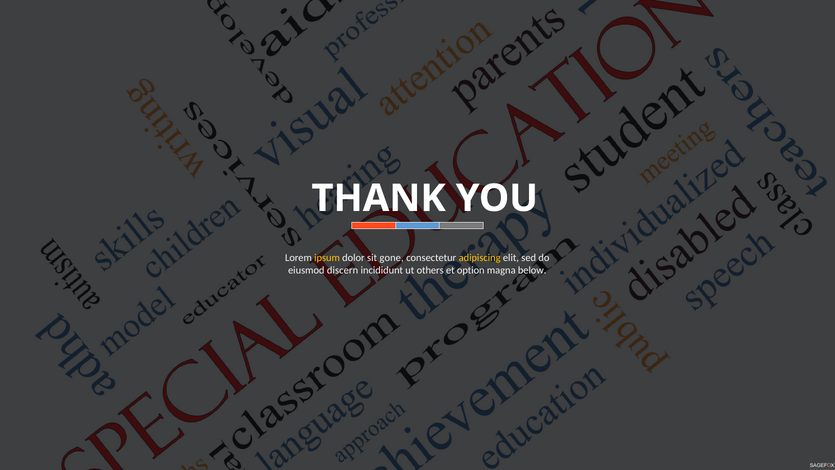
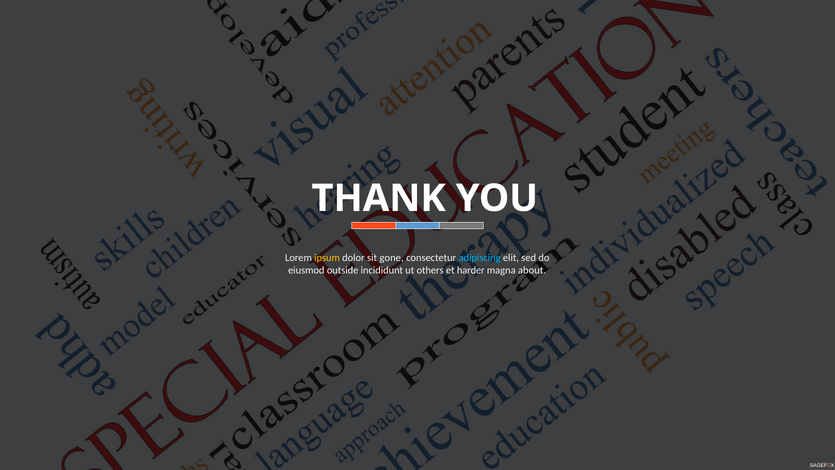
adipiscing colour: yellow -> light blue (480, 258)
discern: discern -> outside (343, 270)
option: option -> harder (471, 270)
below: below -> about (532, 270)
